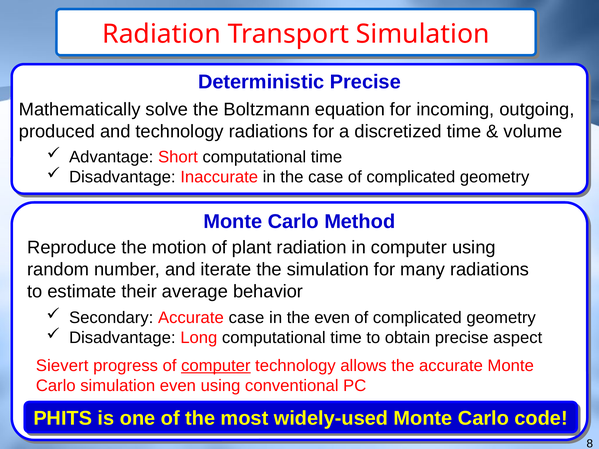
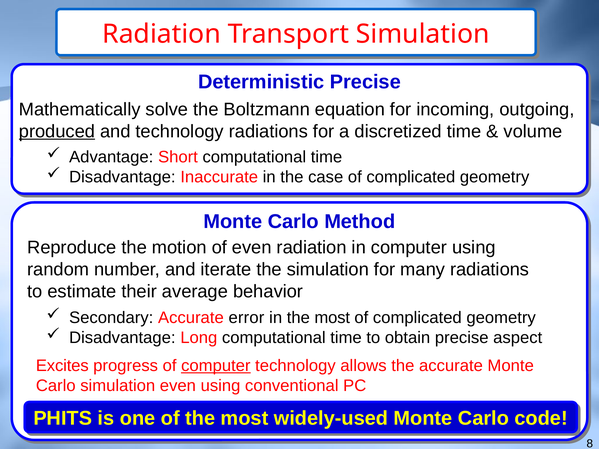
produced underline: none -> present (57, 131)
of plant: plant -> even (252, 248)
Accurate case: case -> error (246, 318)
in the even: even -> most (332, 318)
Sievert: Sievert -> Excites (62, 366)
